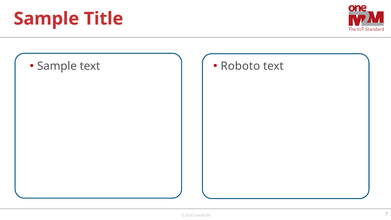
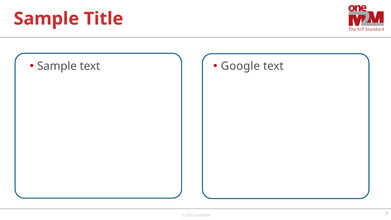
Roboto: Roboto -> Google (240, 66)
